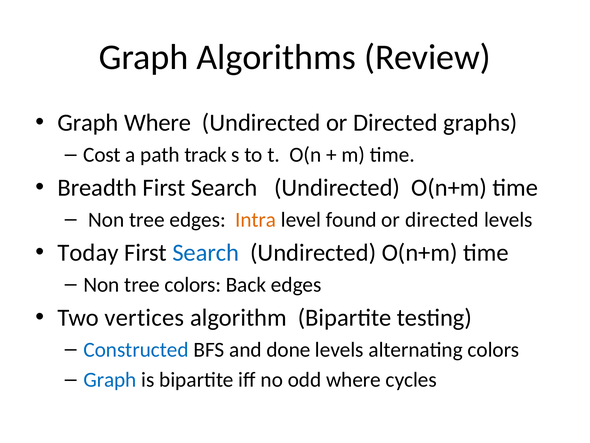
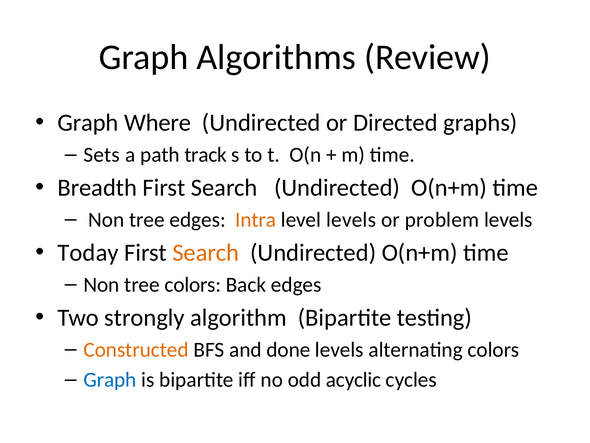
Cost: Cost -> Sets (102, 155)
level found: found -> levels (351, 219)
directed: directed -> problem (442, 219)
Search colour: blue -> orange (206, 252)
vertices: vertices -> strongly (144, 317)
Constructed colour: blue -> orange (136, 349)
odd where: where -> acyclic (354, 379)
